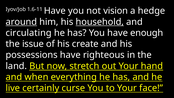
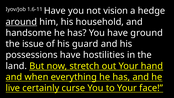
household underline: present -> none (100, 22)
circulating: circulating -> handsome (29, 33)
enough: enough -> ground (147, 33)
create: create -> guard (85, 44)
righteous: righteous -> hostilities (104, 55)
